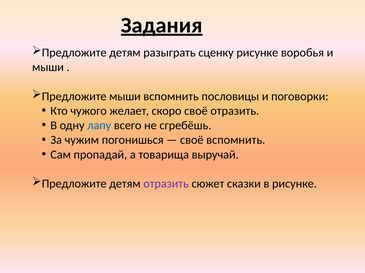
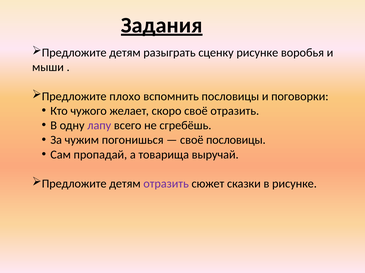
Предложите мыши: мыши -> плохо (125, 97)
лапу colour: blue -> purple (99, 126)
своё вспомнить: вспомнить -> пословицы (236, 140)
